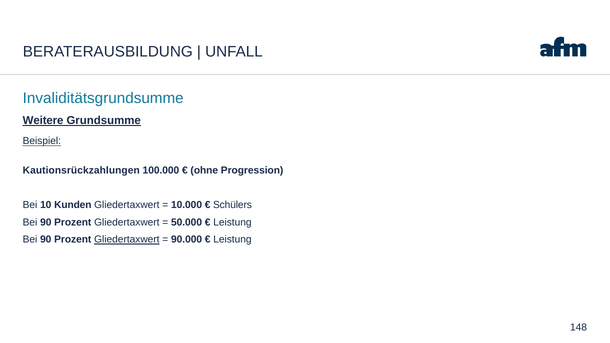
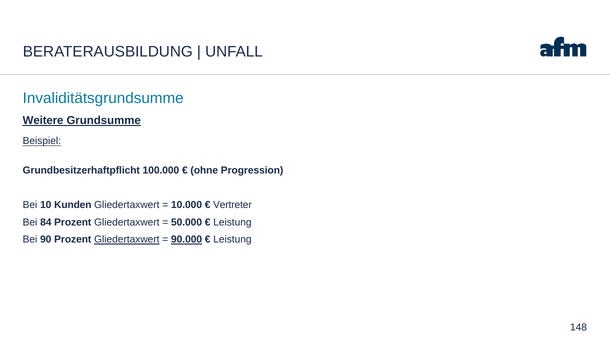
Kautionsrückzahlungen: Kautionsrückzahlungen -> Grundbesitzerhaftpflicht (81, 171)
Schülers: Schülers -> Vertreter (232, 205)
90: 90 -> 84 (46, 222)
90.000 underline: none -> present (187, 240)
